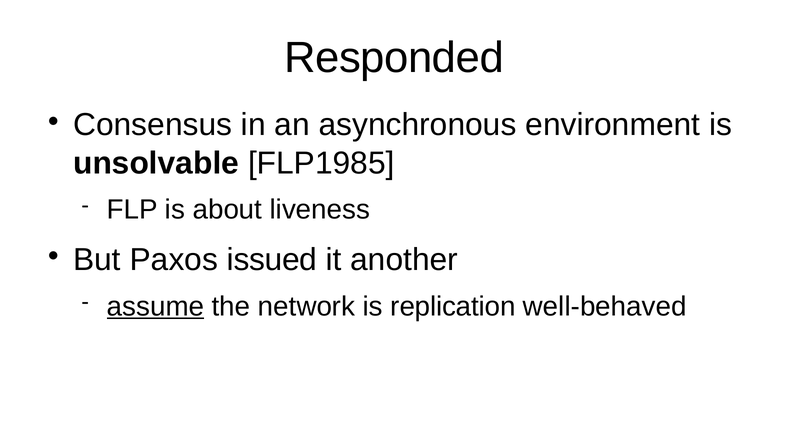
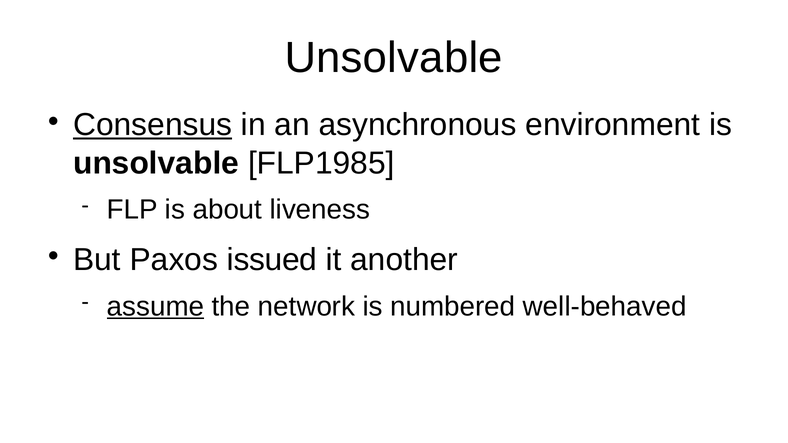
Responded: Responded -> Unsolvable (394, 58)
Consensus underline: none -> present (153, 125)
replication: replication -> numbered (453, 307)
